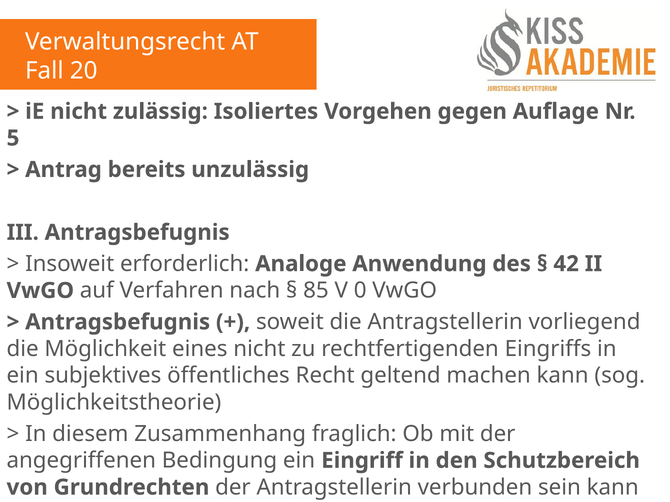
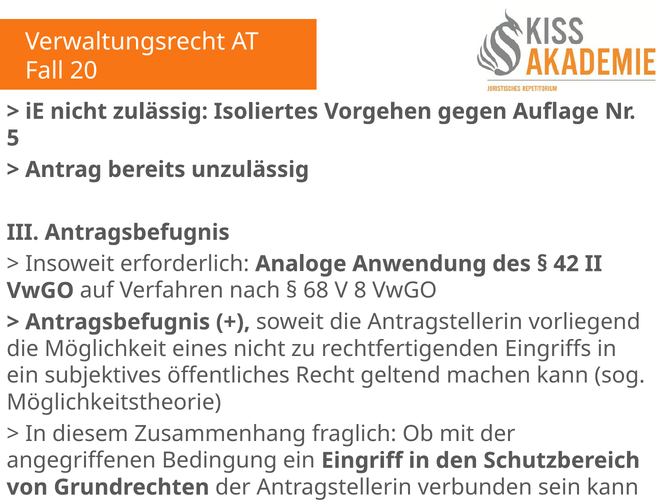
85: 85 -> 68 (316, 291)
0: 0 -> 8 (360, 291)
